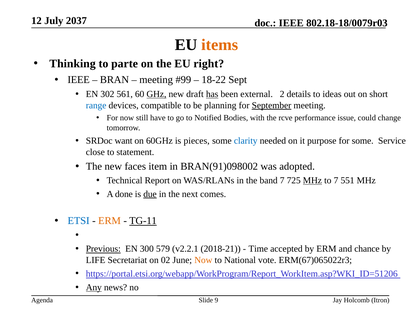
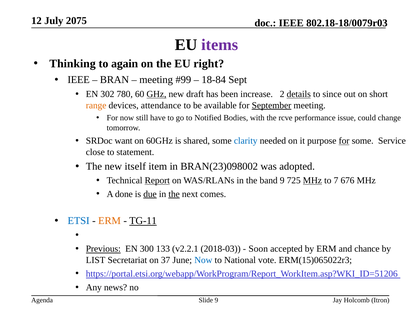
2037: 2037 -> 2075 (76, 21)
items colour: orange -> purple (220, 45)
parte: parte -> again (125, 64)
18-22: 18-22 -> 18-84 (214, 80)
561: 561 -> 780 (125, 94)
has underline: present -> none (212, 94)
external: external -> increase (257, 94)
details underline: none -> present (299, 94)
ideas: ideas -> since (332, 94)
range colour: blue -> orange (96, 105)
compatible: compatible -> attendance (161, 105)
planning: planning -> available (220, 105)
pieces: pieces -> shared (197, 141)
for underline: none -> present (344, 141)
faces: faces -> itself (135, 166)
BRAN(91)098002: BRAN(91)098002 -> BRAN(23)098002 (219, 166)
Report underline: none -> present (157, 180)
band 7: 7 -> 9 (282, 180)
551: 551 -> 676 (348, 180)
the underline: none -> present (174, 194)
579: 579 -> 133 (163, 249)
2018-21: 2018-21 -> 2018-03 (221, 249)
Time: Time -> Soon (258, 249)
LIFE: LIFE -> LIST (96, 260)
02: 02 -> 37 (166, 260)
Now colour: orange -> blue (203, 260)
ERM(67)065022r3: ERM(67)065022r3 -> ERM(15)065022r3 (315, 260)
Any underline: present -> none (94, 287)
